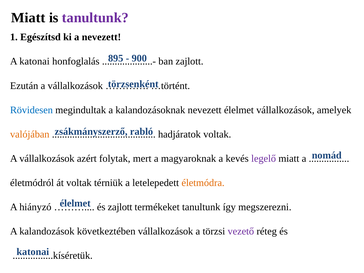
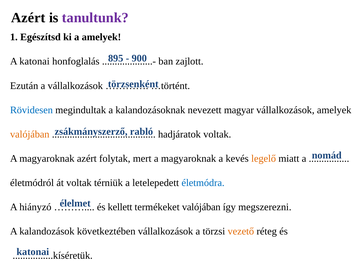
Miatt: Miatt -> Azért (28, 18)
a nevezett: nevezett -> amelyek (101, 37)
nevezett élelmet: élelmet -> magyar (239, 110)
vállalkozások: vállalkozások -> magyaroknak (47, 159)
legelő colour: purple -> orange (264, 159)
életmódra colour: orange -> blue (203, 183)
és zajlott: zajlott -> kellett (120, 207)
termékeket tanultunk: tanultunk -> valójában (201, 207)
vezető colour: purple -> orange (241, 231)
